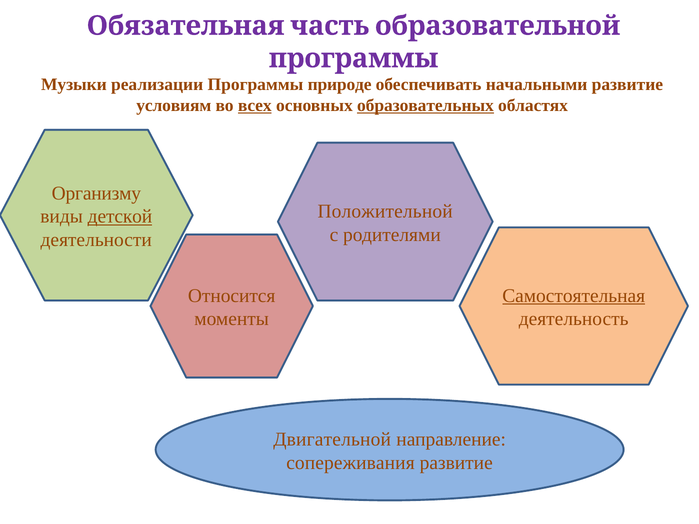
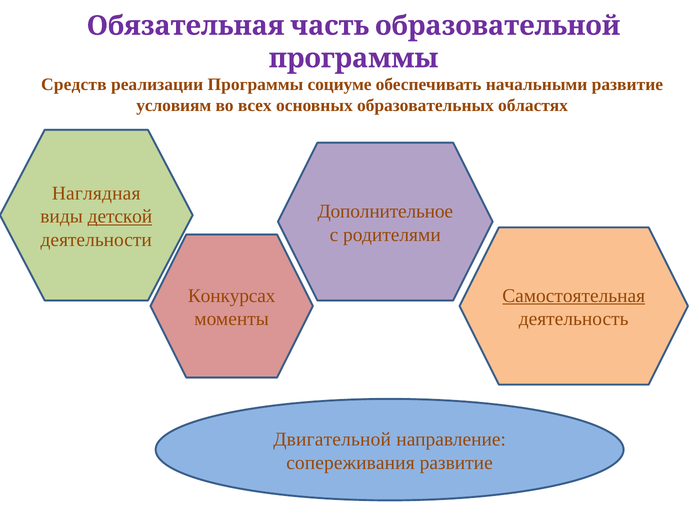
Музыки: Музыки -> Средств (74, 85)
природе: природе -> социуме (340, 85)
всех underline: present -> none (255, 106)
образовательных underline: present -> none (425, 106)
Организму: Организму -> Наглядная (96, 193)
Положительной: Положительной -> Дополнительное (385, 211)
Относится: Относится -> Конкурсах (232, 296)
